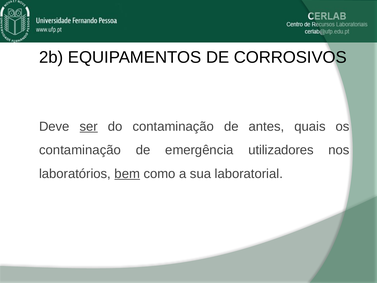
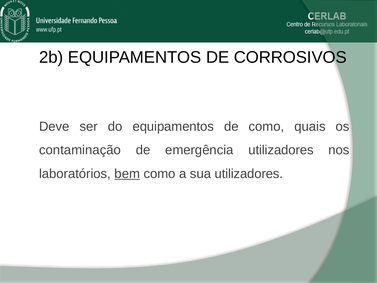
ser underline: present -> none (89, 126)
do contaminação: contaminação -> equipamentos (173, 126)
de antes: antes -> como (266, 126)
sua laboratorial: laboratorial -> utilizadores (249, 174)
